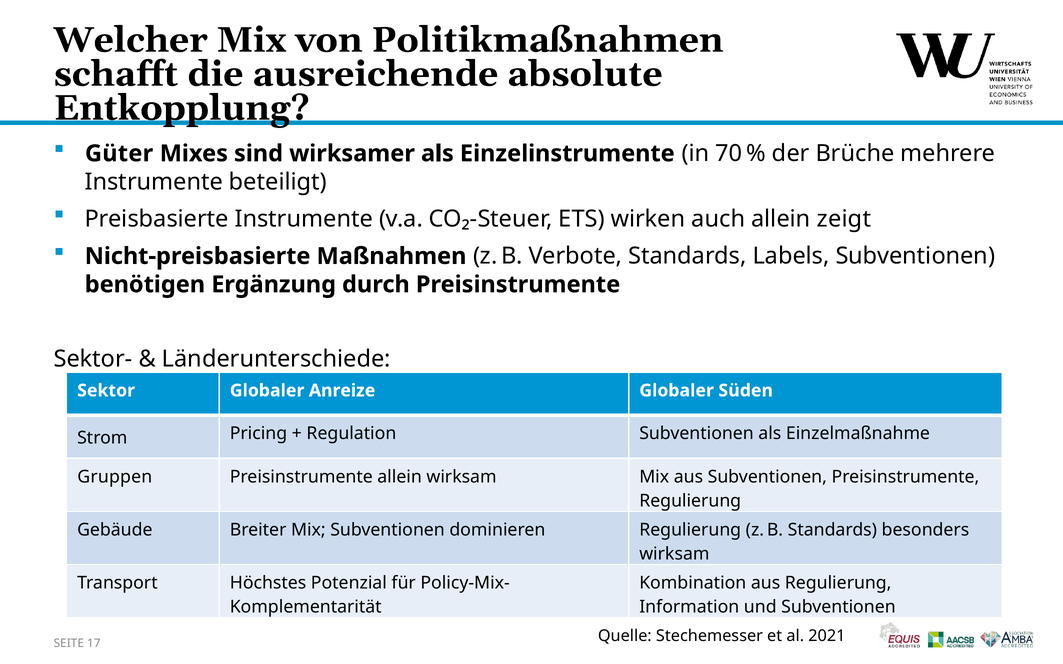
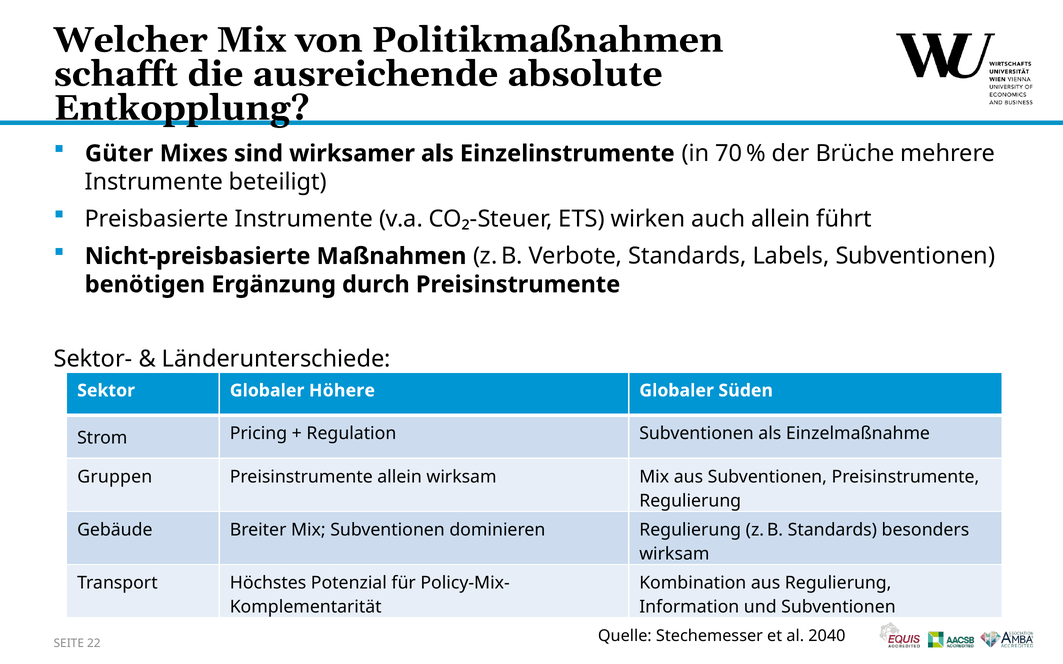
zeigt: zeigt -> führt (844, 219)
Anreize: Anreize -> Höhere (342, 391)
2021: 2021 -> 2040 (827, 636)
17: 17 -> 22 (94, 644)
